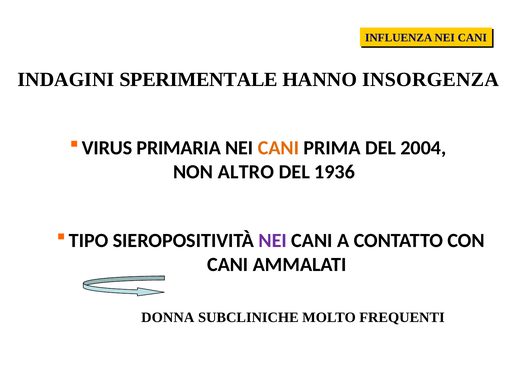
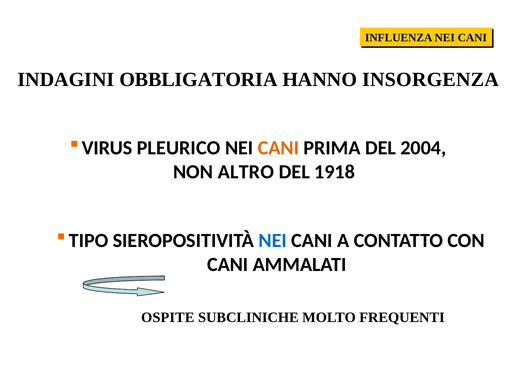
SPERIMENTALE: SPERIMENTALE -> OBBLIGATORIA (198, 79)
PRIMARIA: PRIMARIA -> PLEURICO (179, 148)
1936: 1936 -> 1918 (335, 172)
NEI colour: purple -> blue (273, 240)
DONNA: DONNA -> OSPITE (168, 317)
